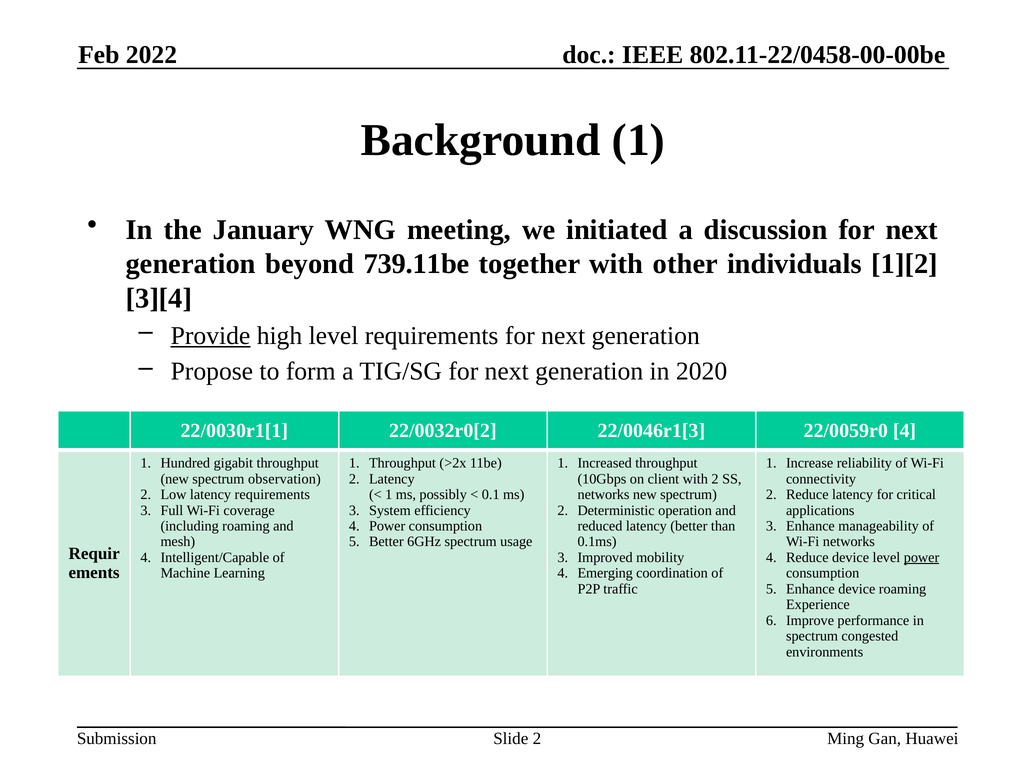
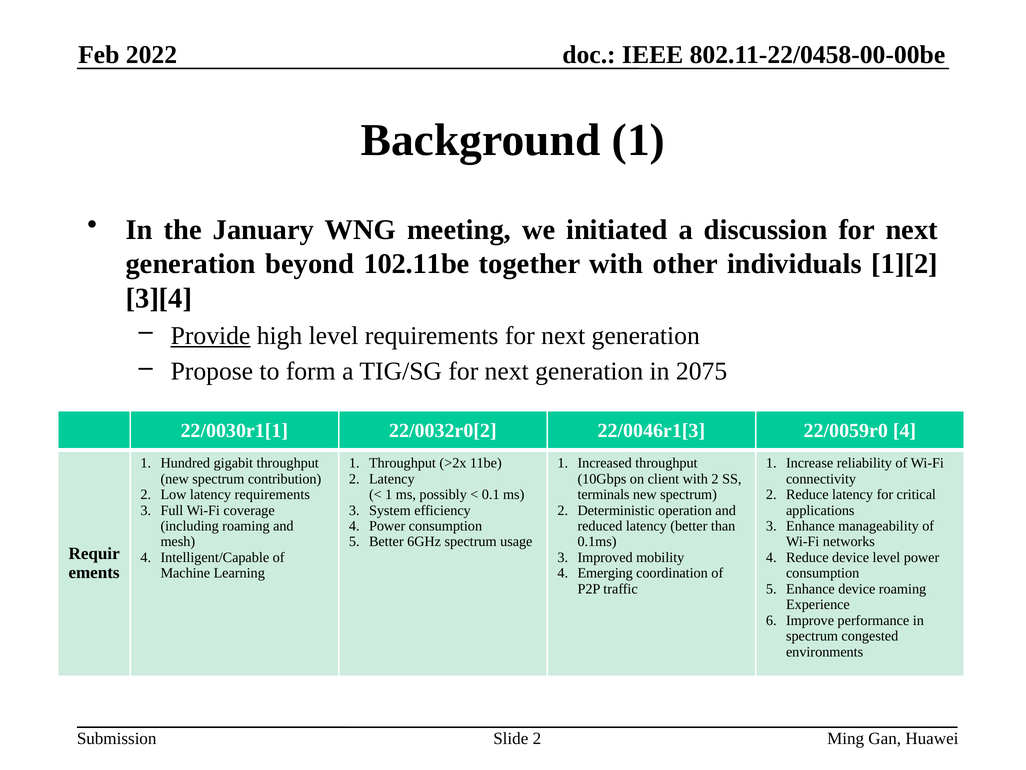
739.11be: 739.11be -> 102.11be (416, 264)
2020: 2020 -> 2075 (702, 371)
observation: observation -> contribution (285, 479)
networks: networks -> terminals (604, 494)
power underline: present -> none (922, 557)
